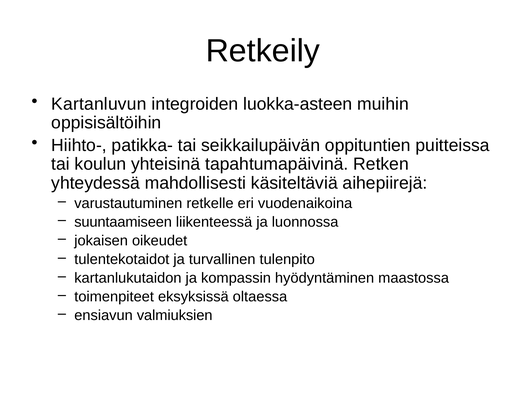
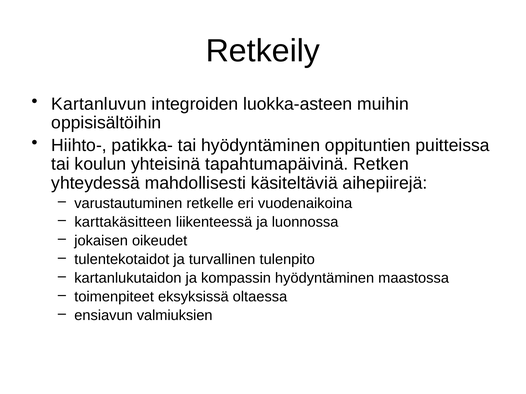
tai seikkailupäivän: seikkailupäivän -> hyödyntäminen (261, 145)
suuntaamiseen: suuntaamiseen -> karttakäsitteen (123, 222)
